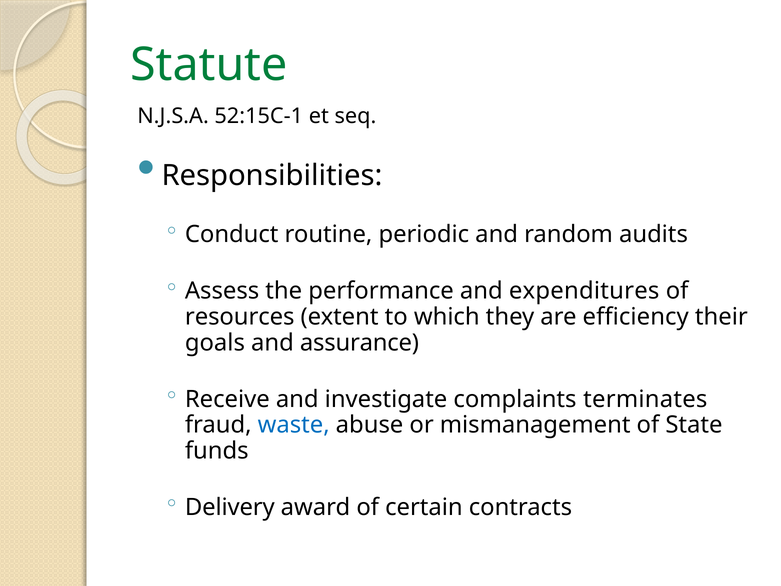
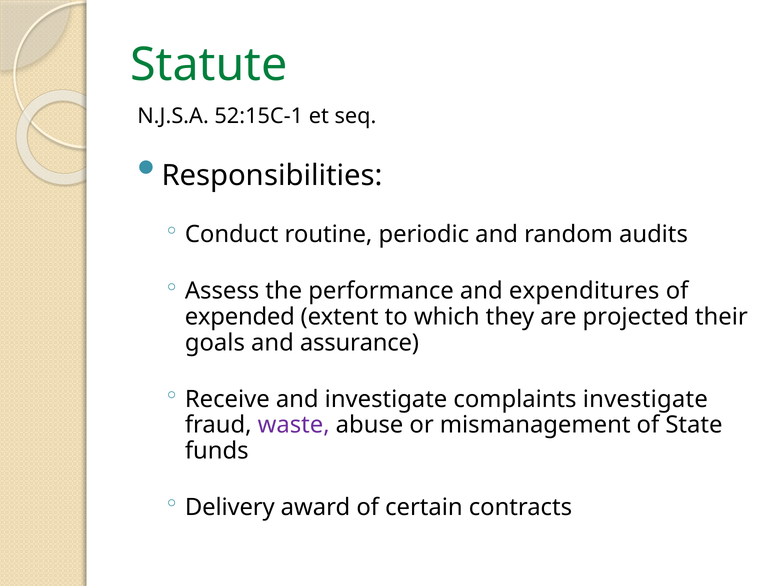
resources: resources -> expended (240, 317)
efficiency: efficiency -> projected (636, 317)
complaints terminates: terminates -> investigate (645, 399)
waste colour: blue -> purple (294, 425)
